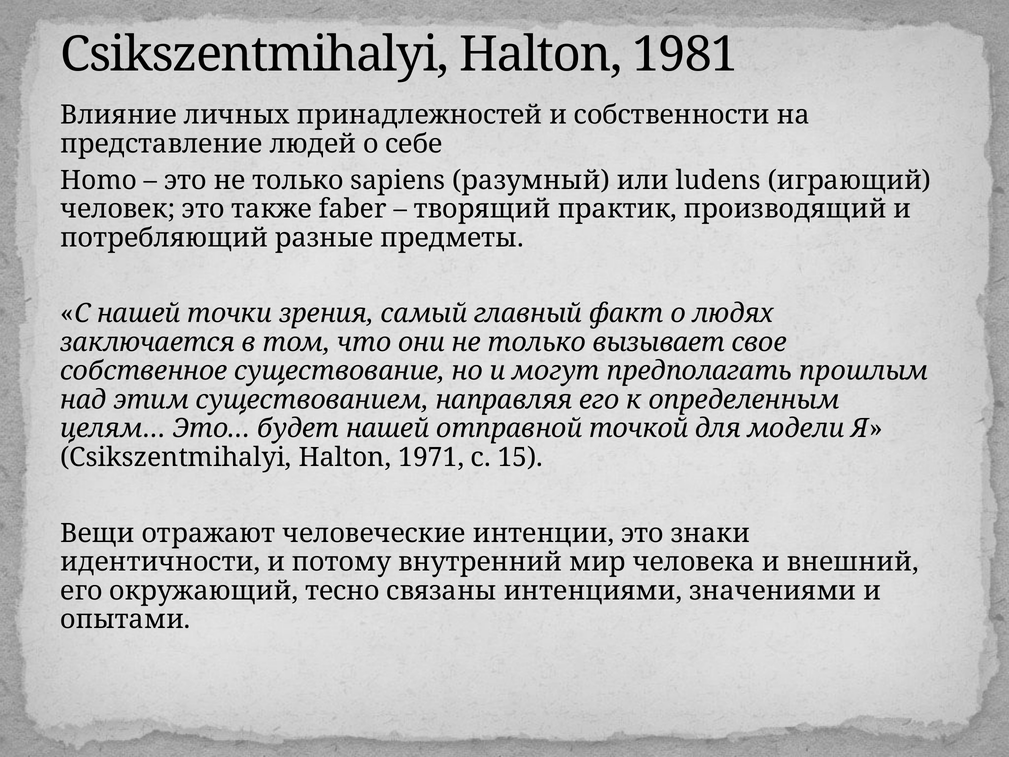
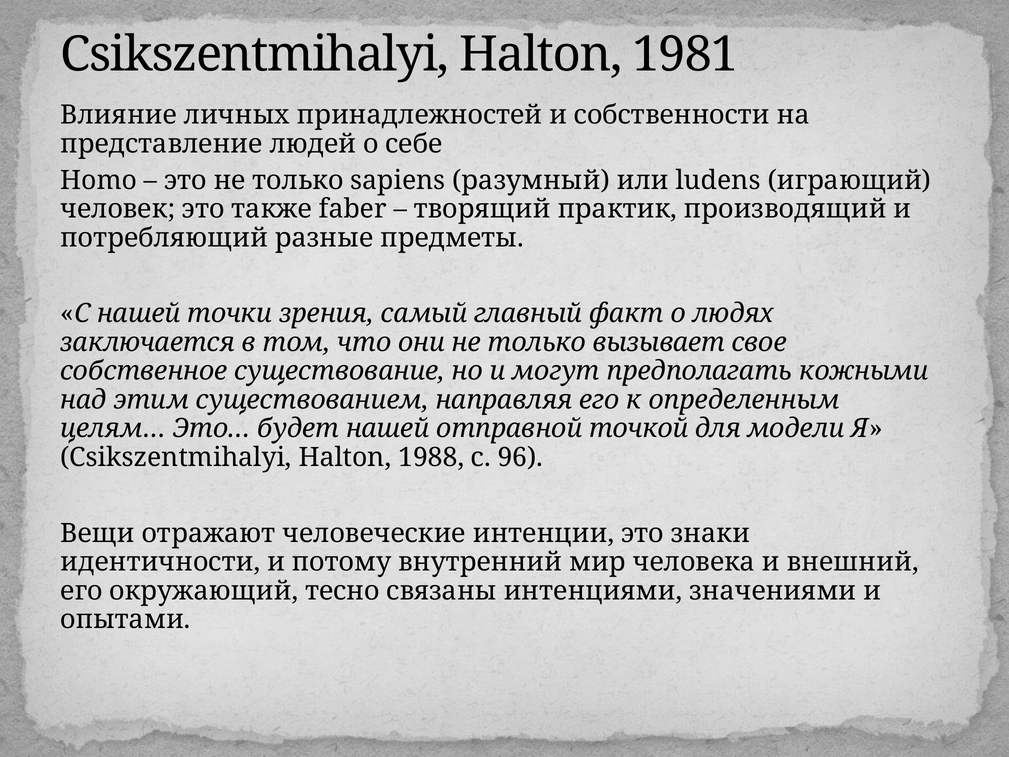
прошлым: прошлым -> кожными (864, 371)
1971: 1971 -> 1988 (431, 457)
15: 15 -> 96 (520, 457)
